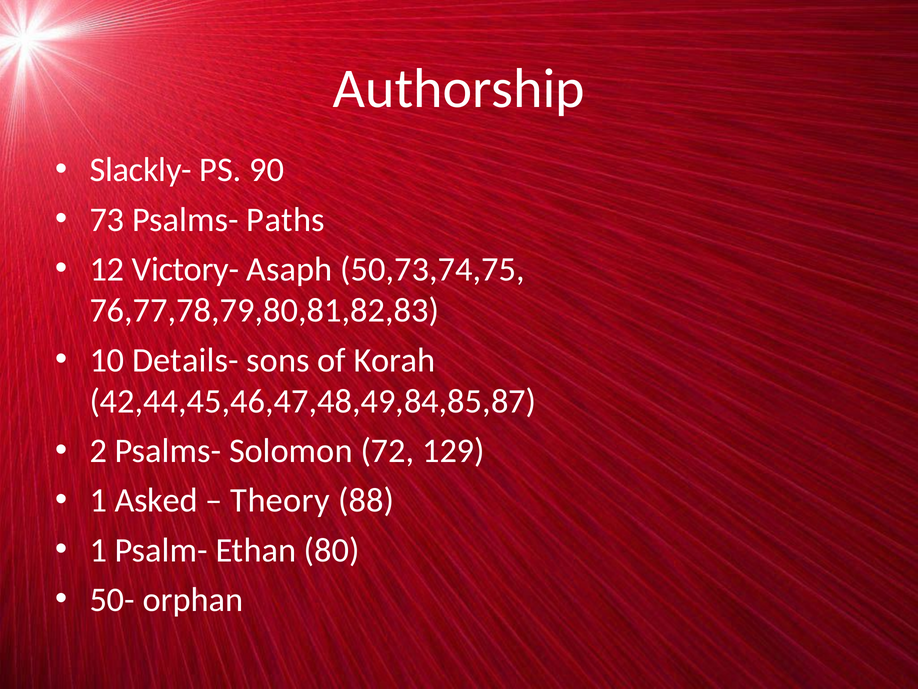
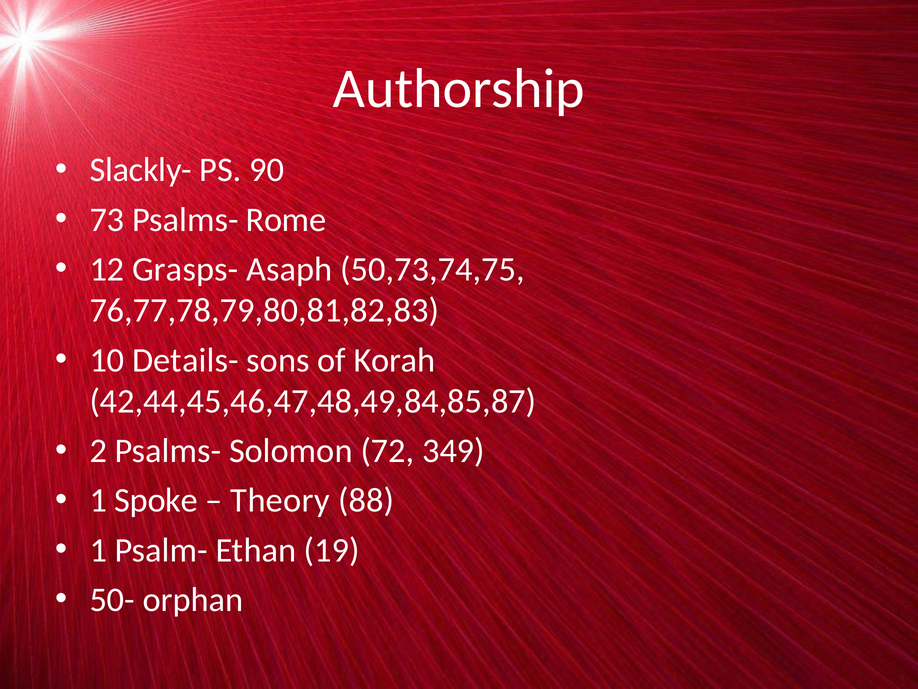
Paths: Paths -> Rome (286, 220)
Victory-: Victory- -> Grasps- (185, 269)
129: 129 -> 349 (453, 451)
Asked: Asked -> Spoke (156, 500)
80: 80 -> 19 (332, 550)
